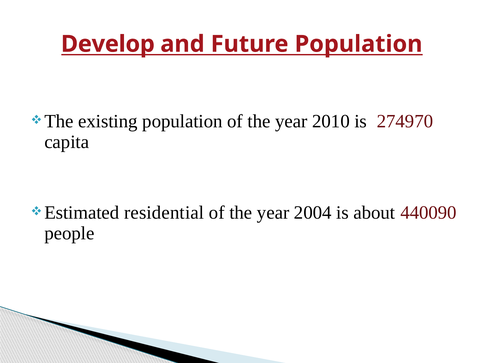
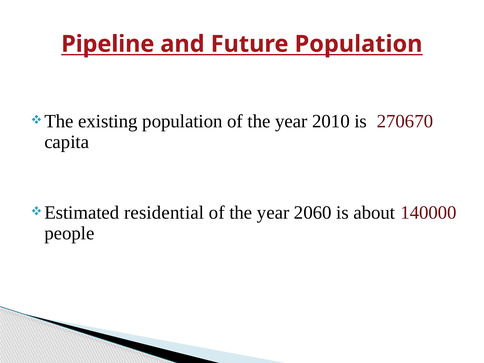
Develop: Develop -> Pipeline (108, 44)
274970: 274970 -> 270670 (405, 121)
2004: 2004 -> 2060 (313, 213)
440090: 440090 -> 140000 (429, 213)
